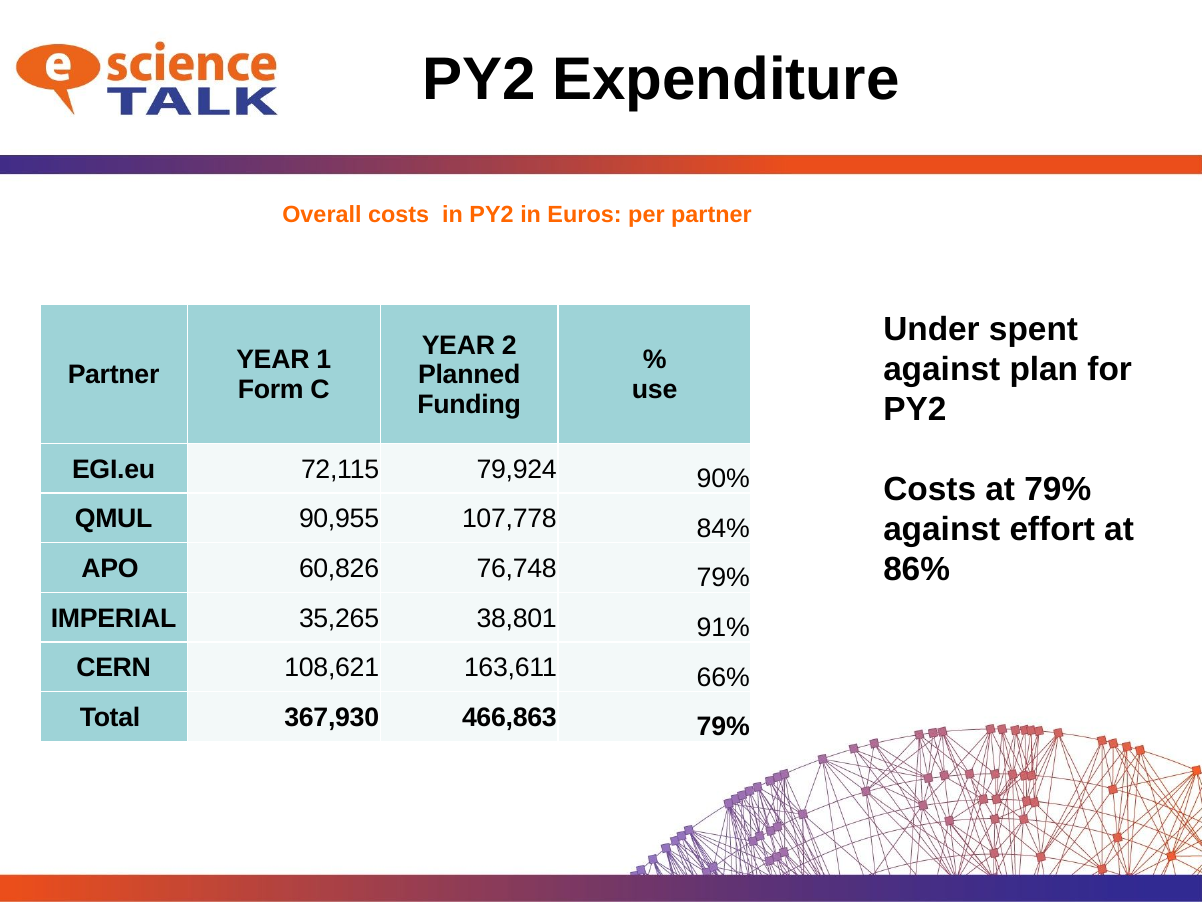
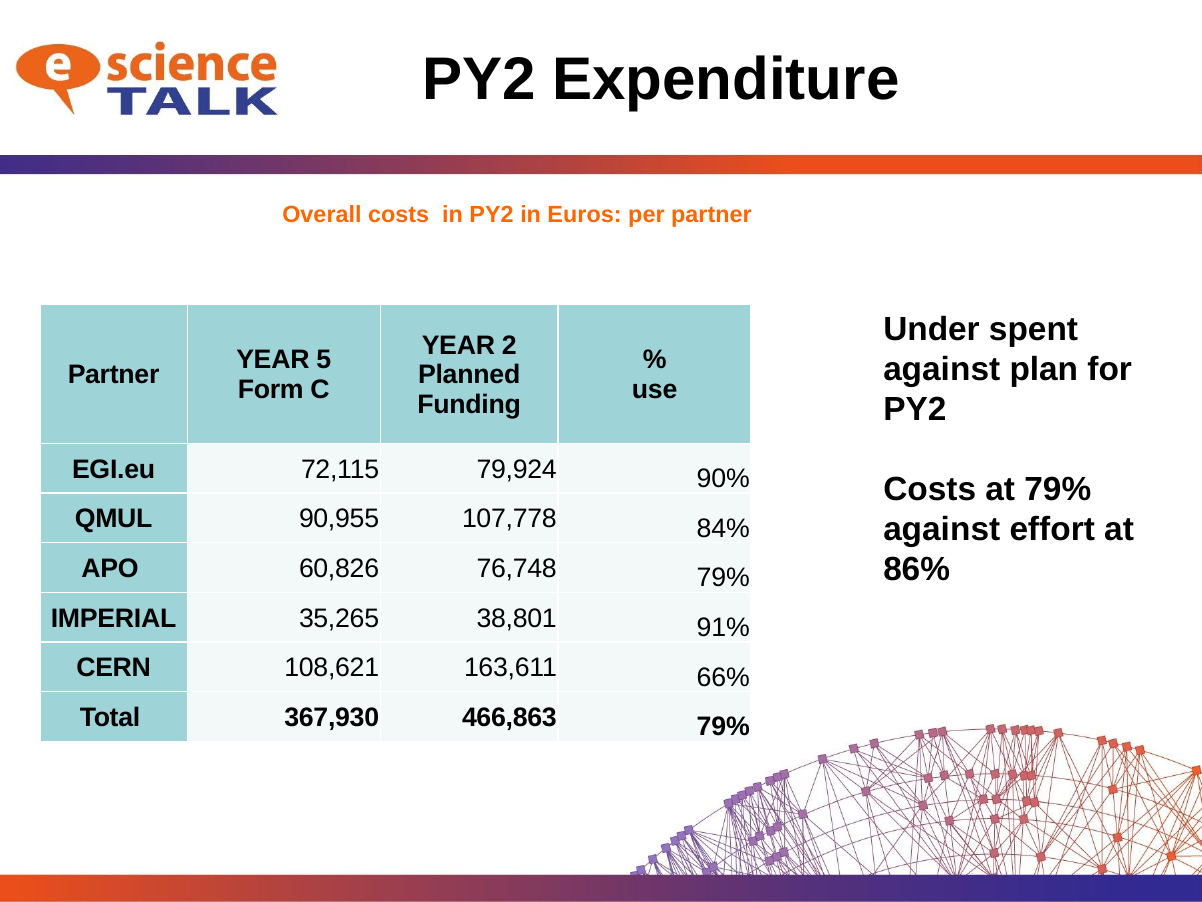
1: 1 -> 5 (324, 360)
